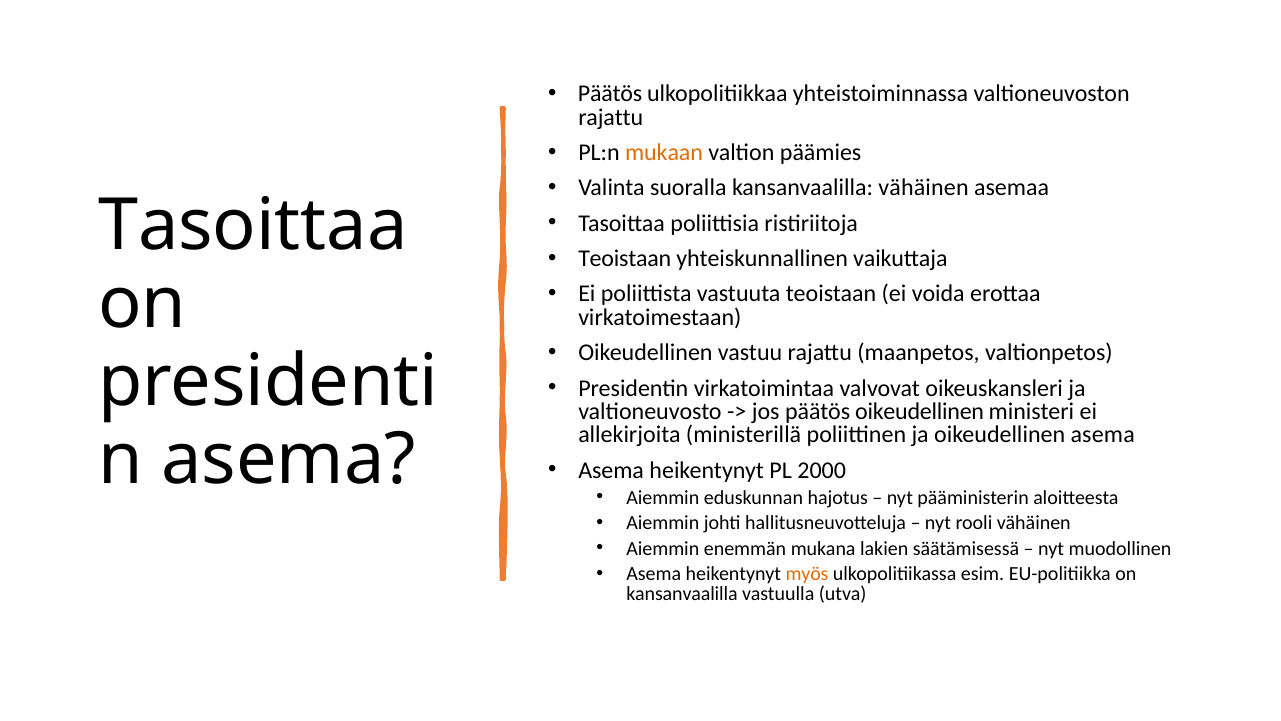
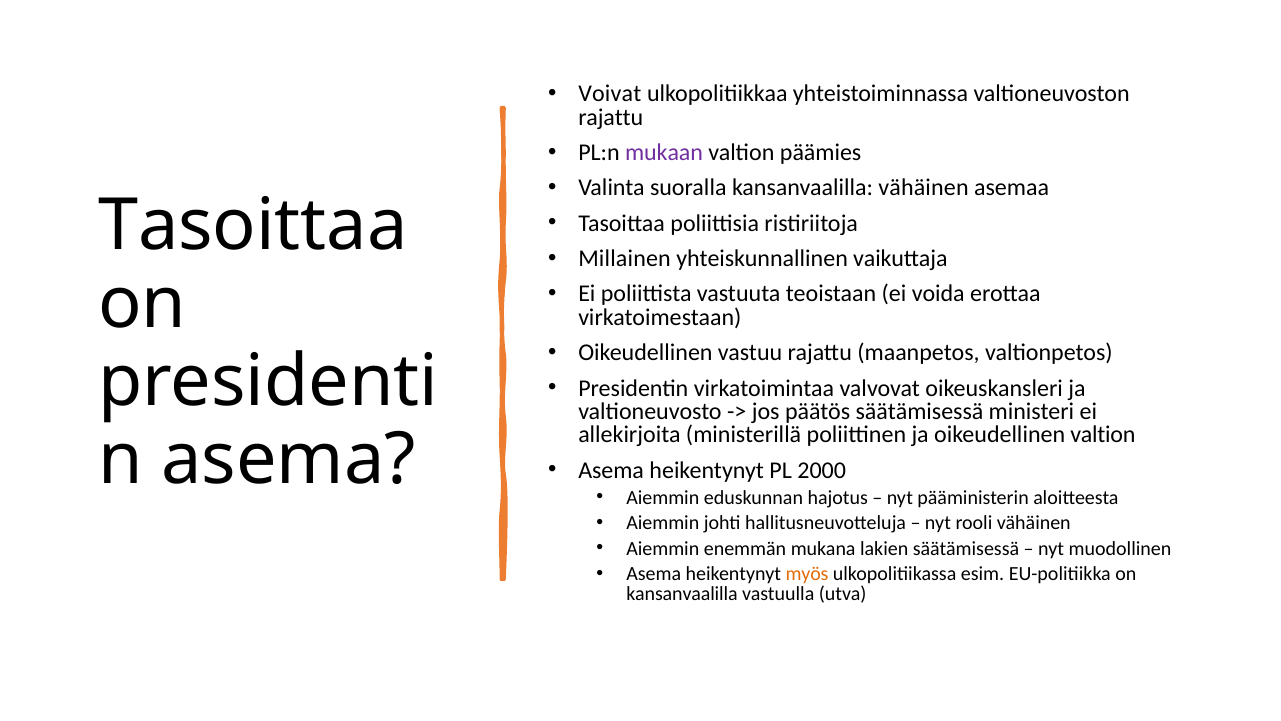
Päätös: Päätös -> Voivat (610, 94)
mukaan colour: orange -> purple (664, 153)
Teoistaan: Teoistaan -> Millainen (625, 259)
päätös oikeudellinen: oikeudellinen -> säätämisessä (919, 411)
oikeudellinen asema: asema -> valtion (1103, 435)
